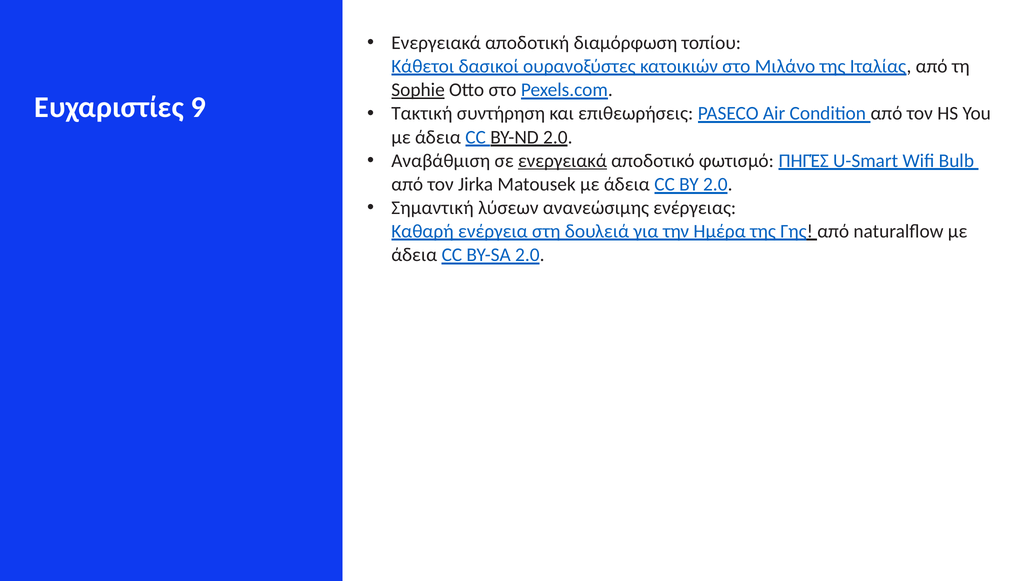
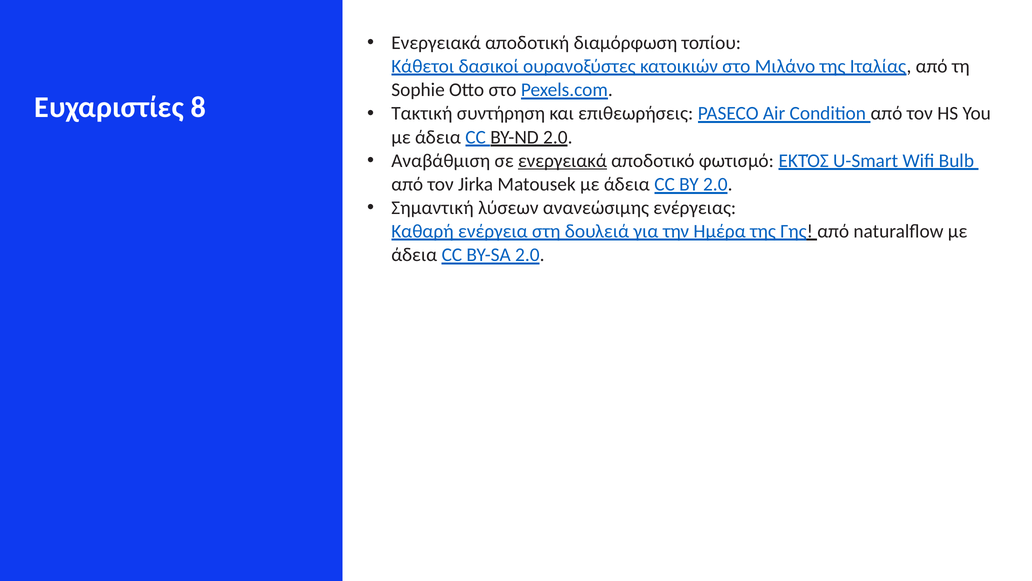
Sophie underline: present -> none (418, 90)
9: 9 -> 8 (198, 107)
ΠΗΓΈΣ: ΠΗΓΈΣ -> ΕΚΤΌΣ (804, 161)
